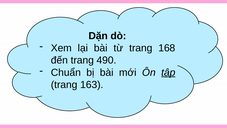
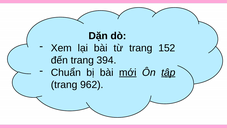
168: 168 -> 152 (167, 48)
490: 490 -> 394 (107, 60)
mới underline: none -> present (128, 72)
163: 163 -> 962 (92, 85)
